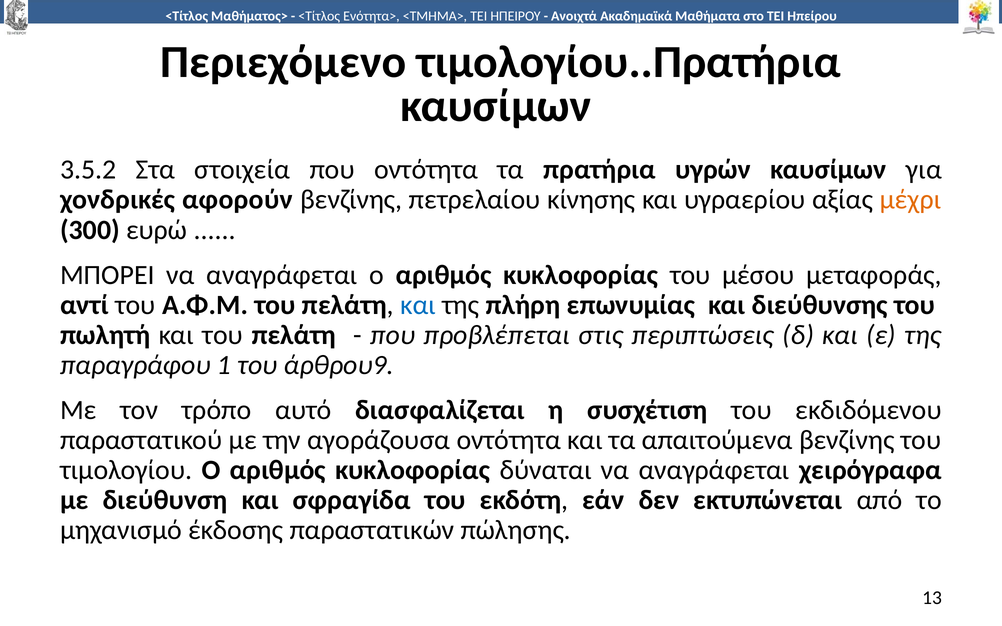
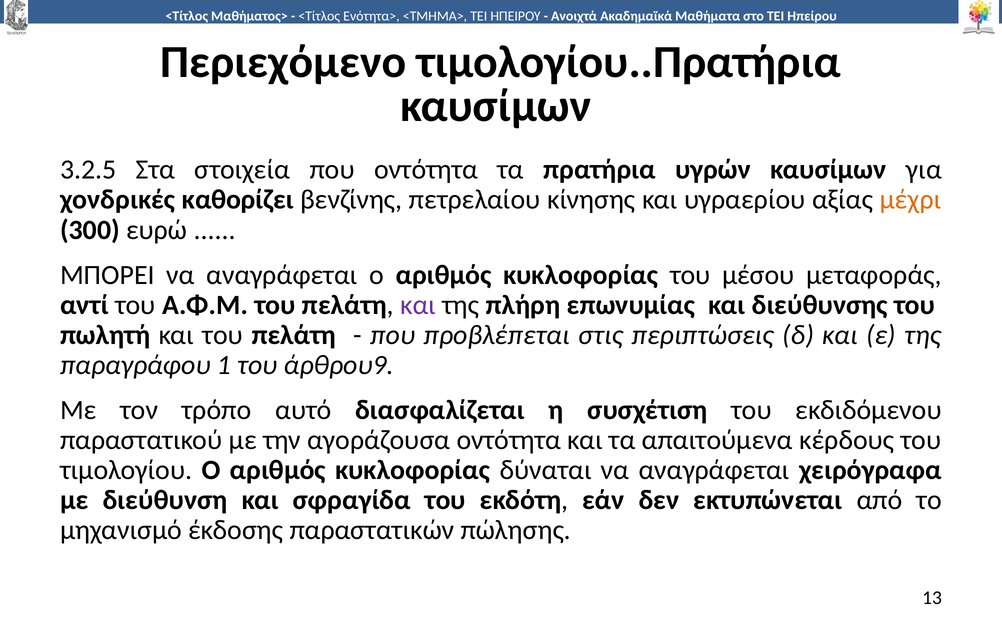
3.5.2: 3.5.2 -> 3.2.5 (88, 170)
αφορούν: αφορούν -> καθορίζει (238, 200)
και colour: blue -> purple (418, 305)
απαιτούμενα βενζίνης: βενζίνης -> κέρδους (847, 440)
